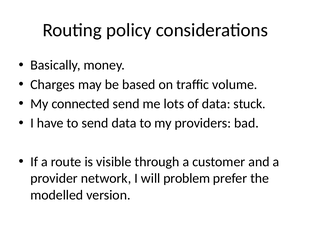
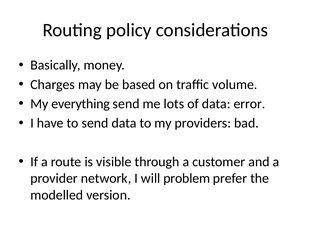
connected: connected -> everything (81, 104)
stuck: stuck -> error (250, 104)
